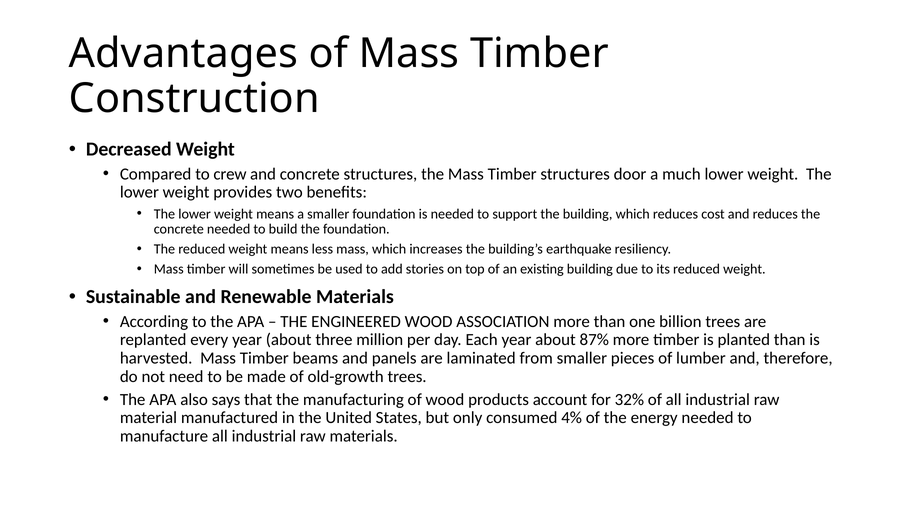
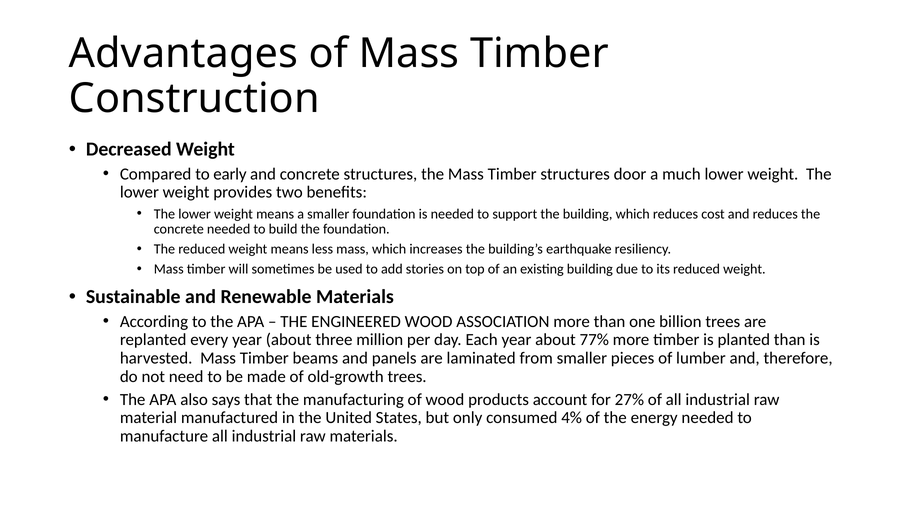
crew: crew -> early (230, 174)
87%: 87% -> 77% (594, 340)
32%: 32% -> 27% (629, 400)
